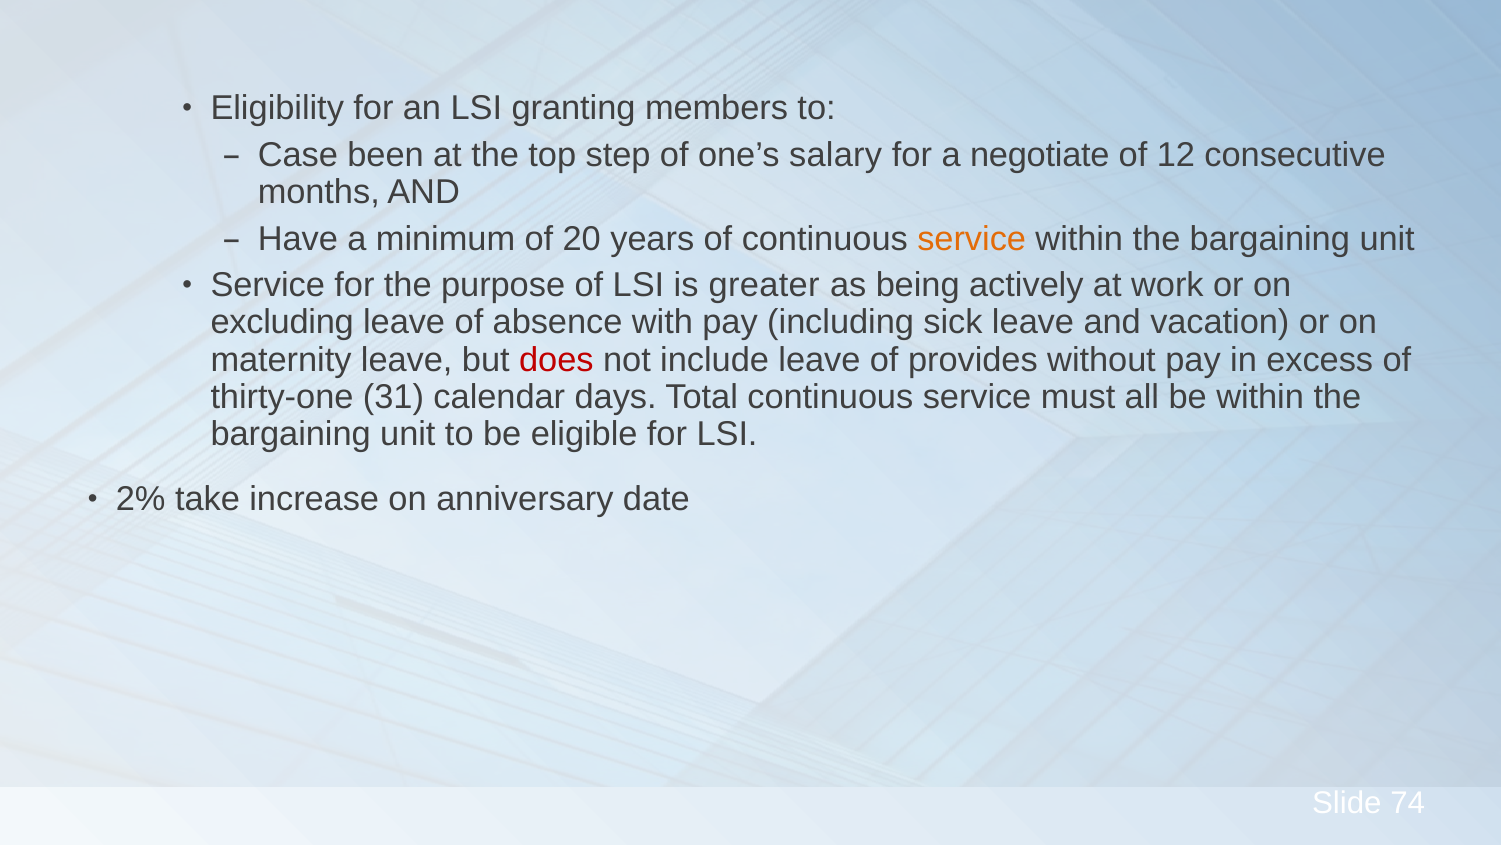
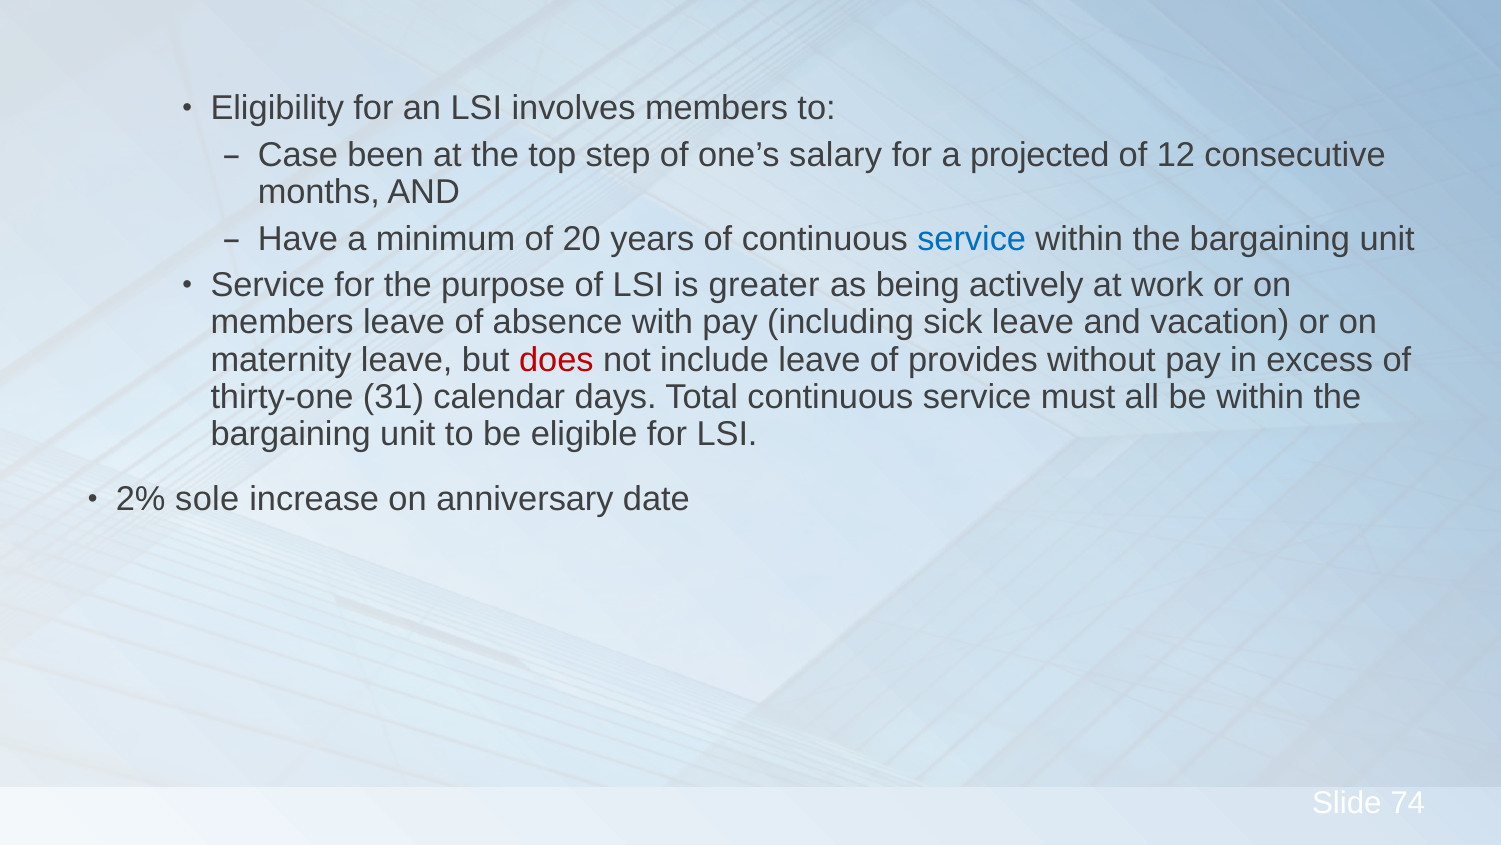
granting: granting -> involves (574, 108)
negotiate: negotiate -> projected (1040, 155)
service colour: orange -> blue (972, 239)
excluding: excluding -> members (282, 322)
take: take -> sole (207, 499)
